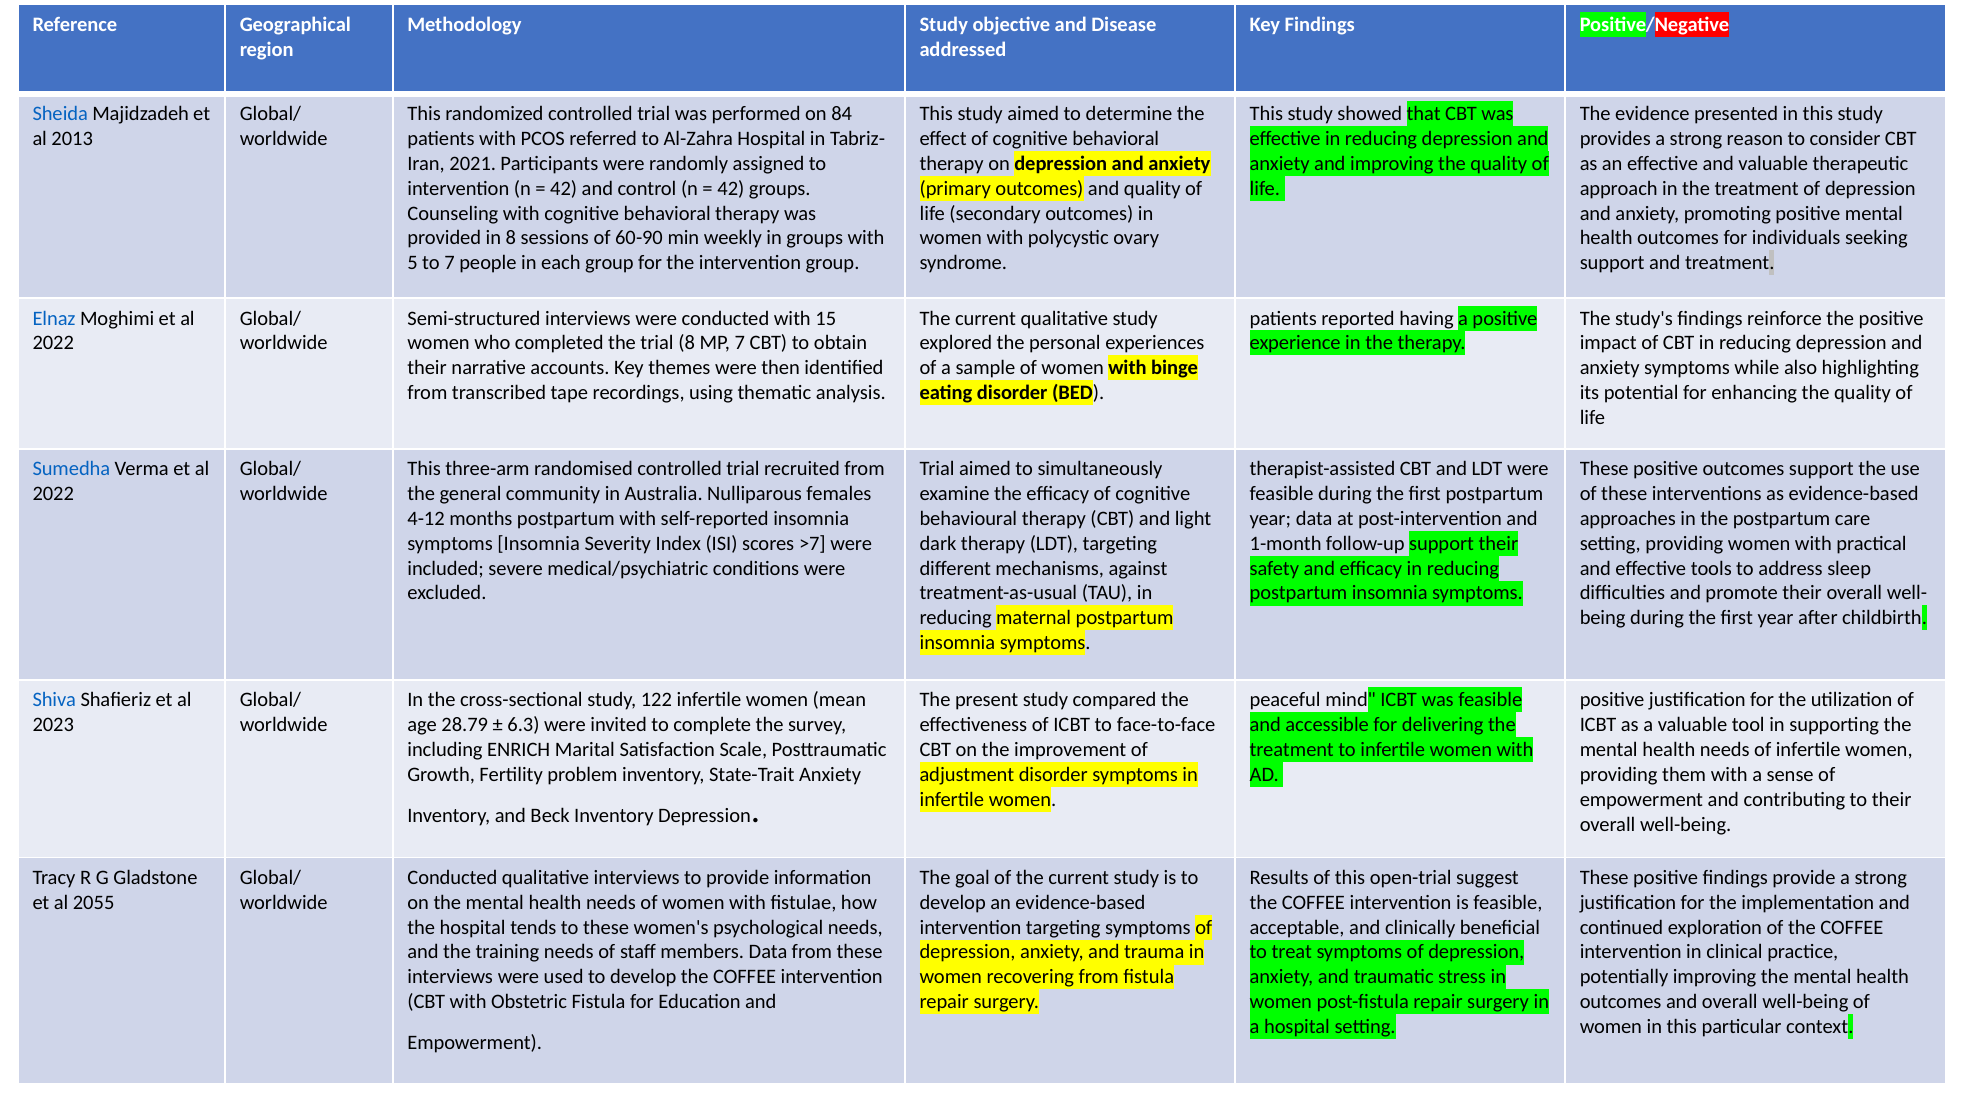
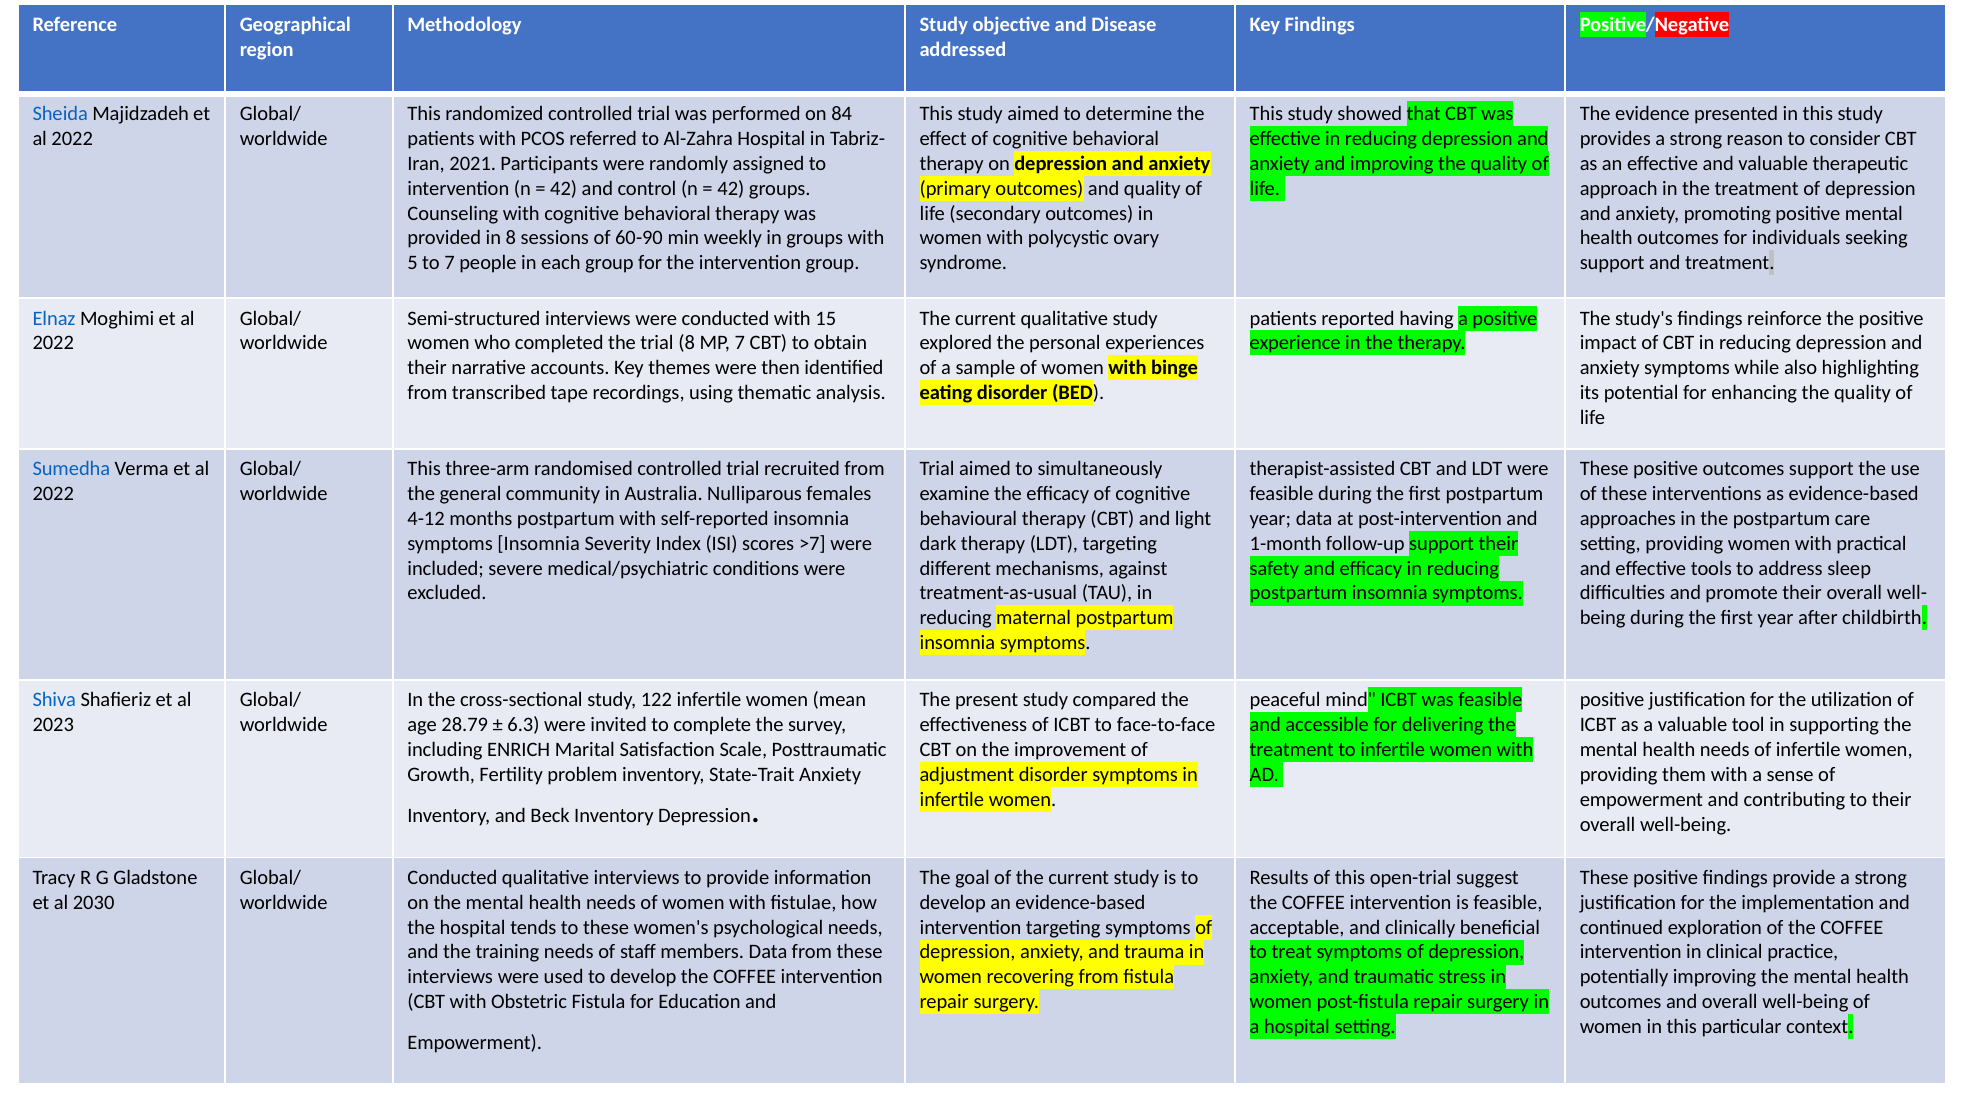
2013: 2013 -> 2022 (72, 139)
2055: 2055 -> 2030 (94, 903)
